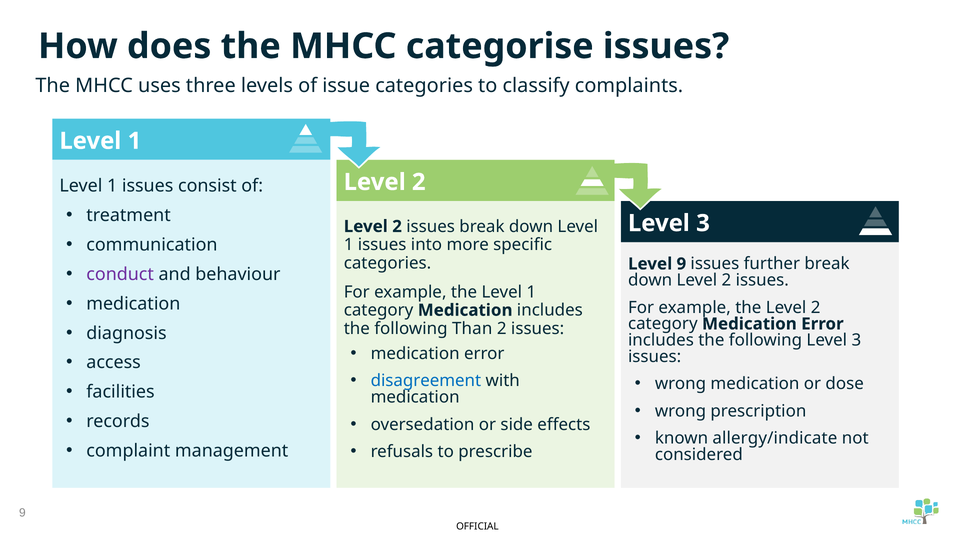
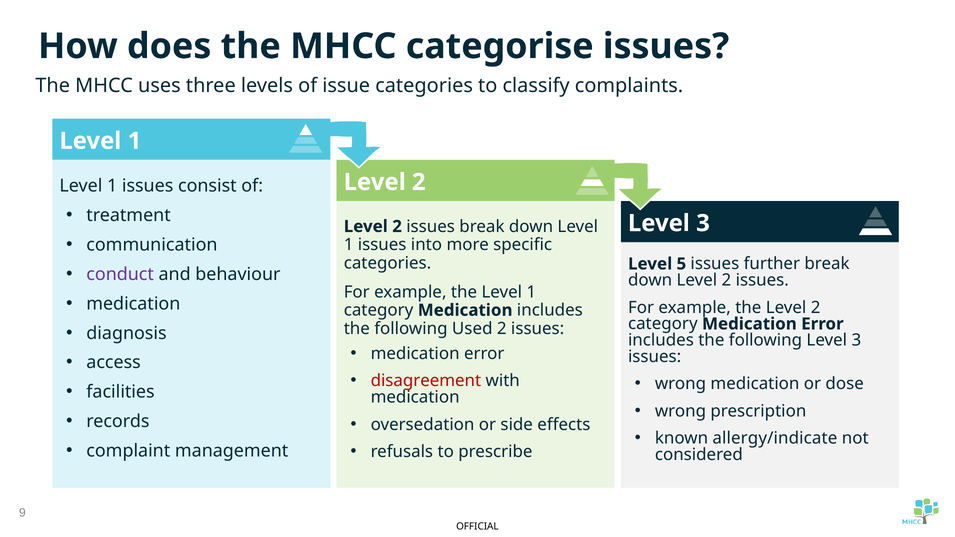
Level 9: 9 -> 5 (681, 264)
Than: Than -> Used (472, 329)
disagreement colour: blue -> red (426, 381)
